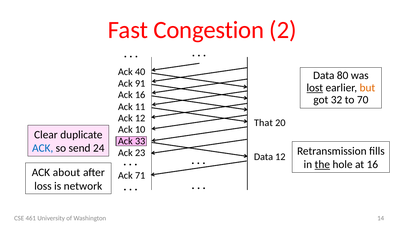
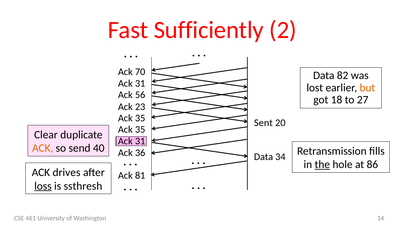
Congestion: Congestion -> Sufficiently (209, 30)
40: 40 -> 70 (140, 72)
80: 80 -> 82 (343, 76)
91: 91 -> 31 (140, 83)
lost underline: present -> none (315, 88)
Ack 16: 16 -> 56 (140, 95)
32: 32 -> 18 (337, 100)
70: 70 -> 27 (363, 100)
11: 11 -> 23 (140, 107)
12: 12 -> 35 (140, 118)
That: That -> Sent (263, 123)
10: 10 -> 35 (140, 130)
33: 33 -> 31 (140, 141)
ACK colour: blue -> orange (43, 148)
24: 24 -> 40 (99, 148)
23: 23 -> 36 (140, 153)
Data 12: 12 -> 34 (280, 157)
at 16: 16 -> 86 (372, 164)
about: about -> drives (67, 172)
71: 71 -> 81 (140, 175)
loss underline: none -> present (43, 186)
network: network -> ssthresh (83, 186)
